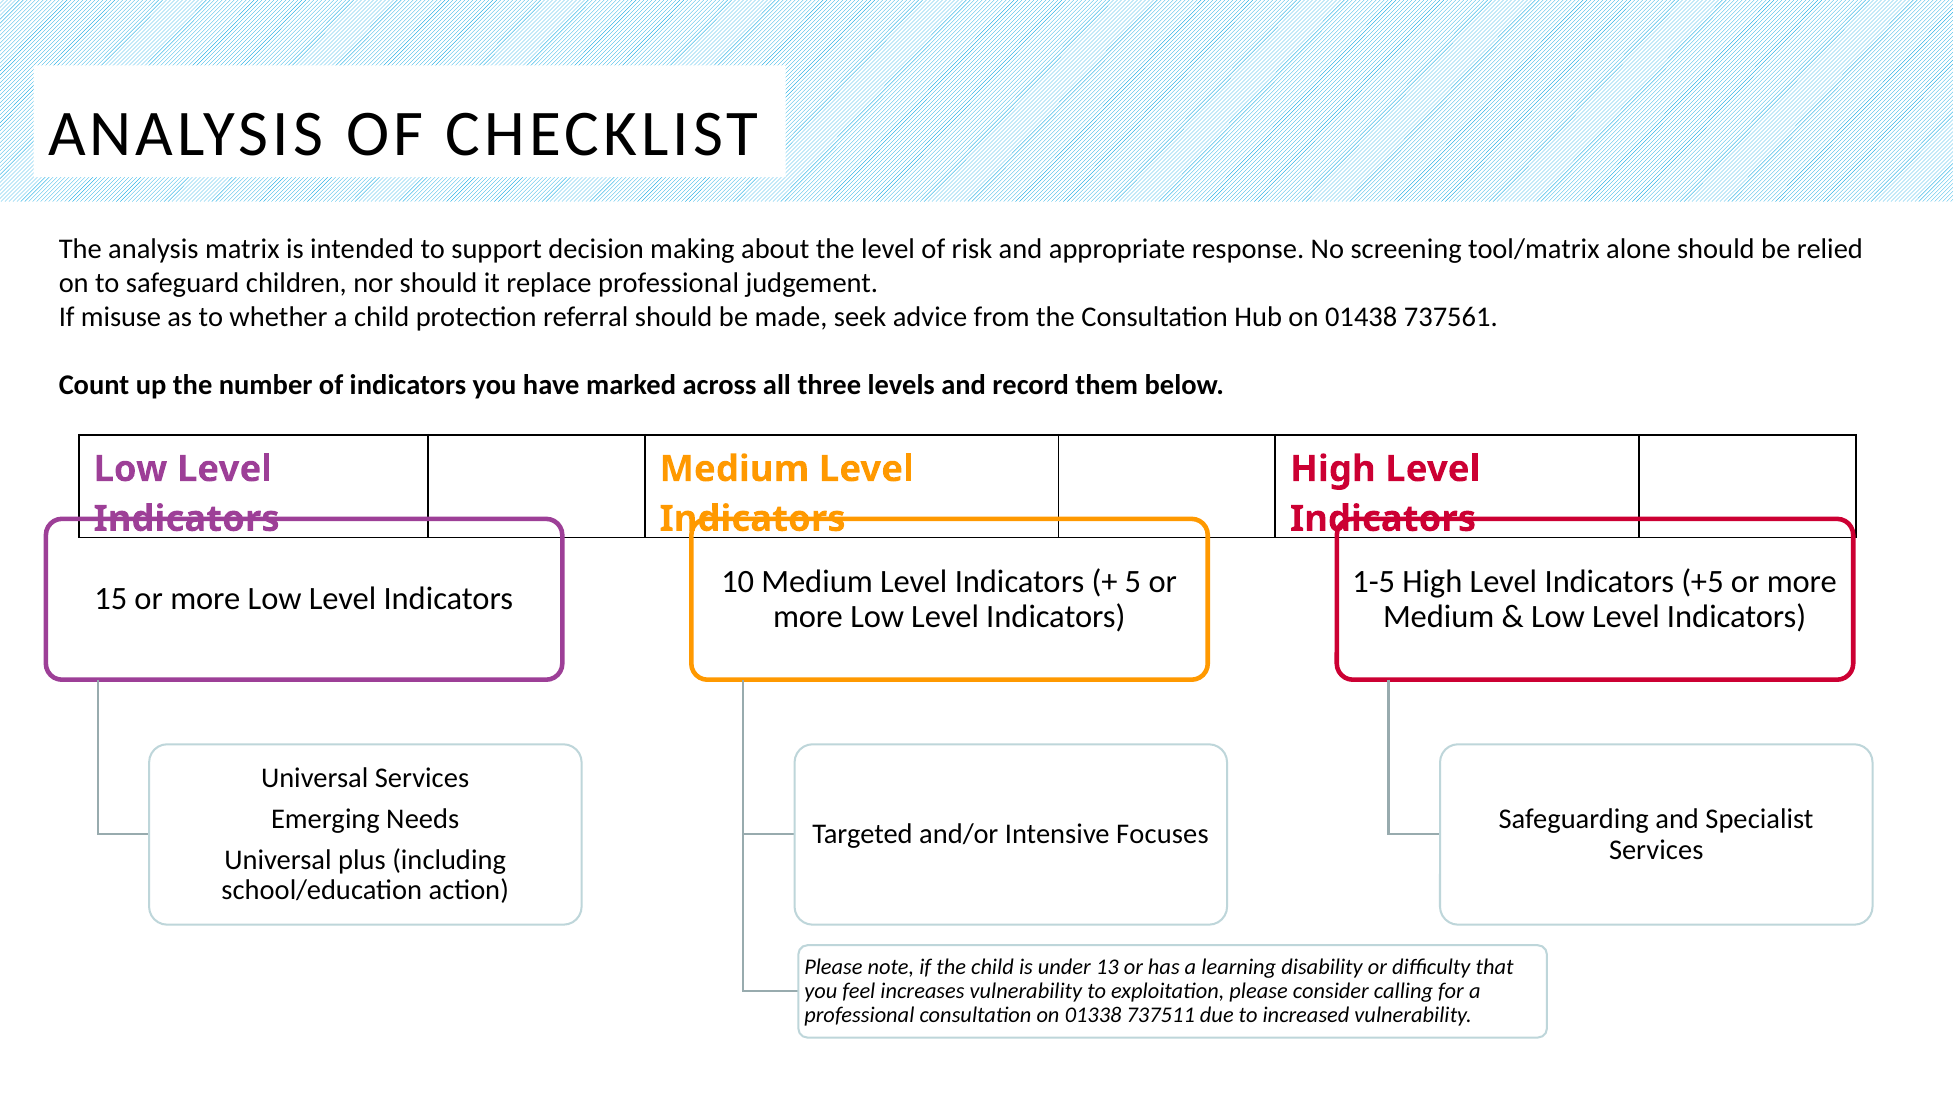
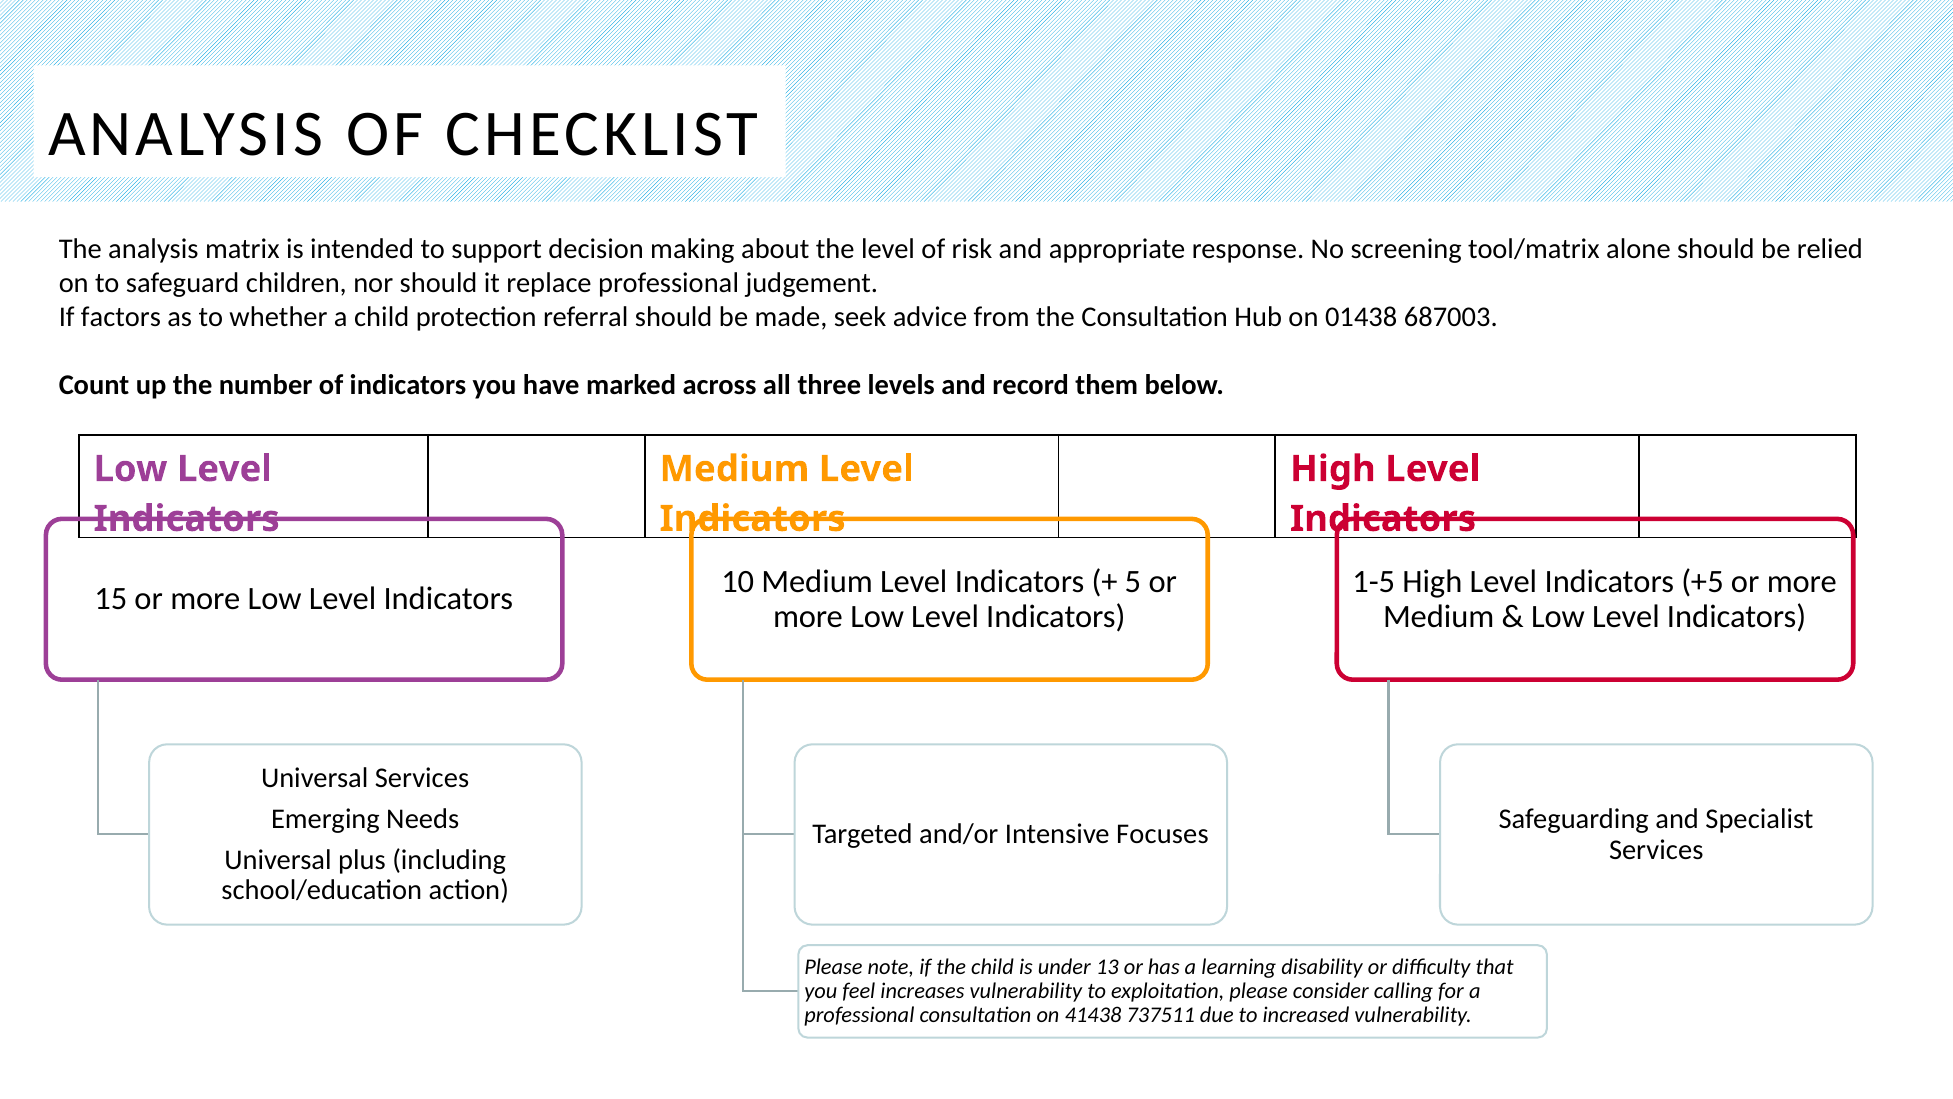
misuse: misuse -> factors (121, 317)
737561: 737561 -> 687003 (1451, 317)
01338: 01338 -> 41438 (1093, 1015)
